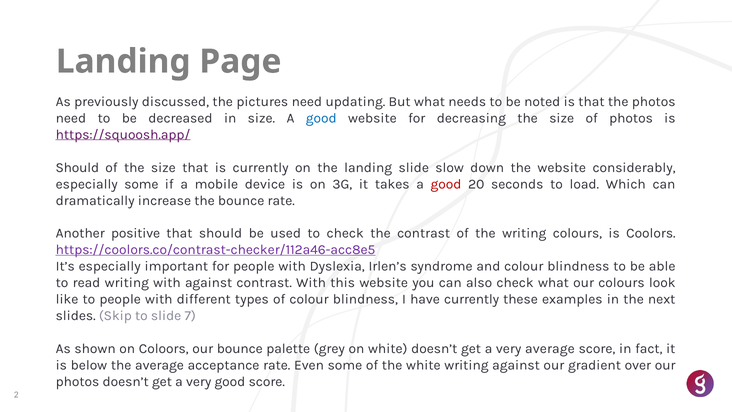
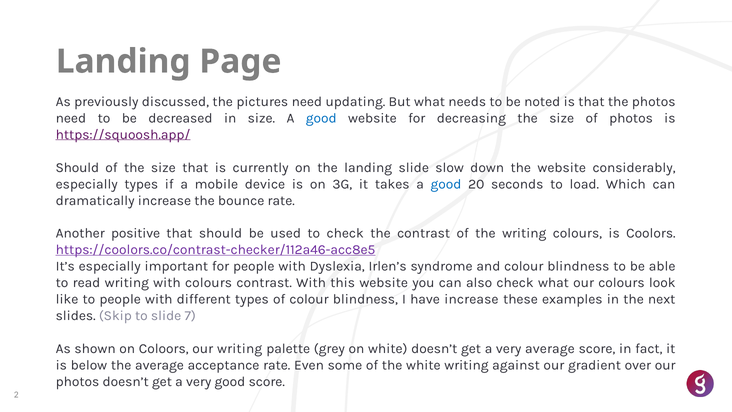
especially some: some -> types (141, 184)
good colour: red -> blue (446, 184)
with against: against -> colours (209, 283)
have currently: currently -> increase (471, 299)
our bounce: bounce -> writing (240, 349)
